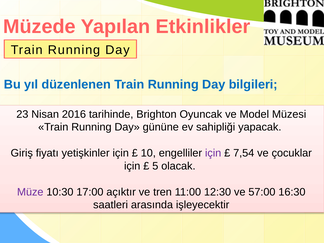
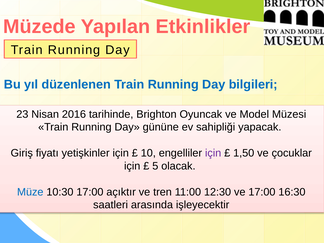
7,54: 7,54 -> 1,50 (244, 153)
Müze colour: purple -> blue (30, 192)
ve 57:00: 57:00 -> 17:00 (262, 192)
